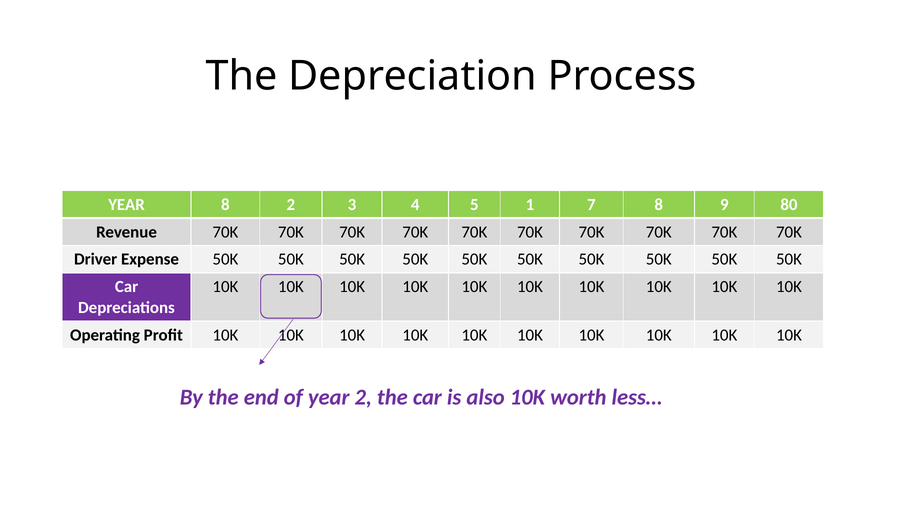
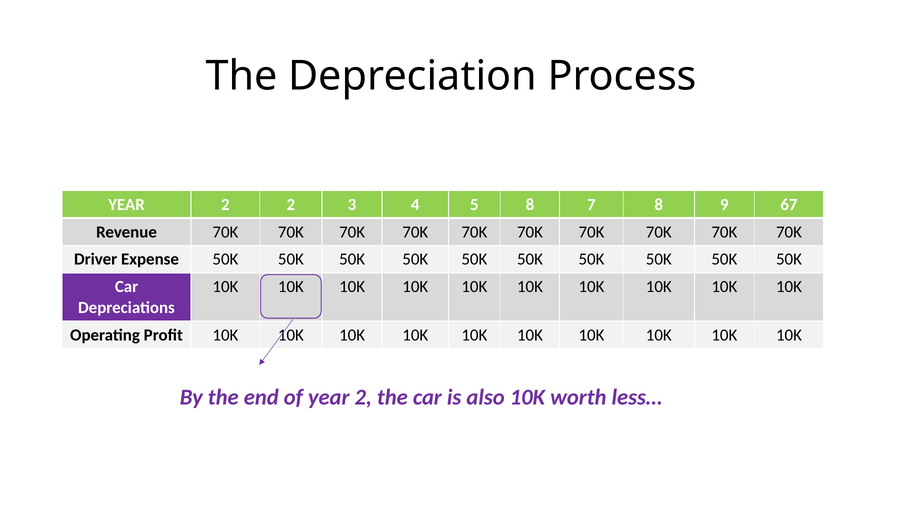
8: 8 -> 2 (225, 204)
5 1: 1 -> 8 (530, 204)
80: 80 -> 67 (789, 204)
